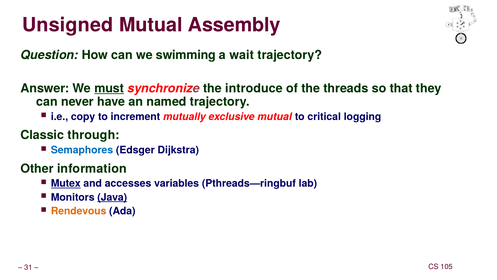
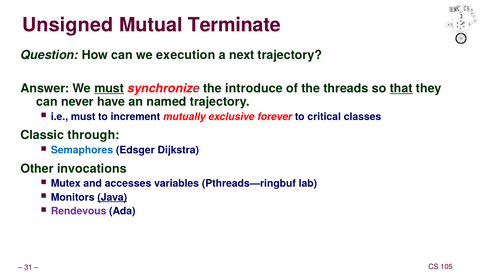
Assembly: Assembly -> Terminate (234, 25)
swimming: swimming -> execution (186, 55)
wait: wait -> next (242, 55)
that underline: none -> present (401, 88)
i.e copy: copy -> must (83, 116)
exclusive mutual: mutual -> forever (275, 116)
logging: logging -> classes (363, 116)
information: information -> invocations (92, 168)
Mutex underline: present -> none (66, 183)
Rendevous colour: orange -> purple (79, 211)
